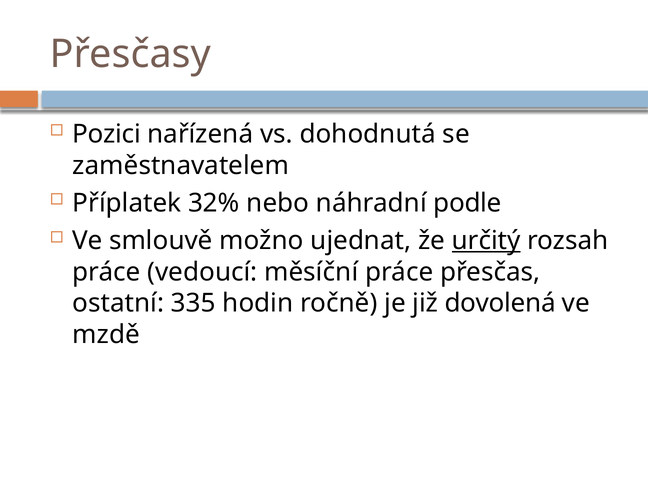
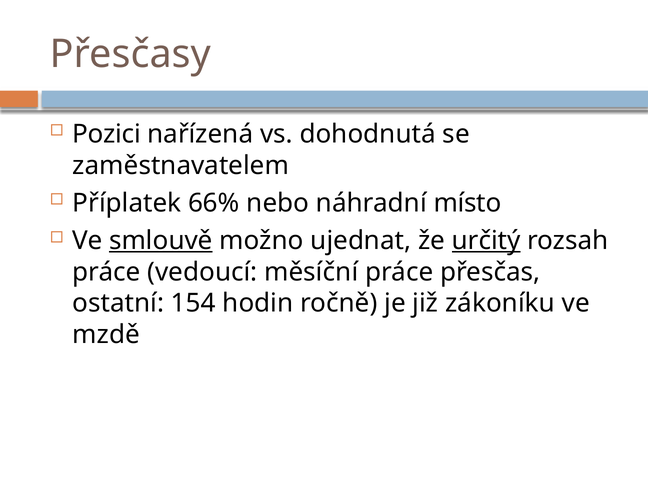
32%: 32% -> 66% (214, 203)
podle: podle -> místo (467, 203)
smlouvě underline: none -> present (161, 241)
335: 335 -> 154 (193, 303)
dovolená: dovolená -> zákoníku (500, 303)
